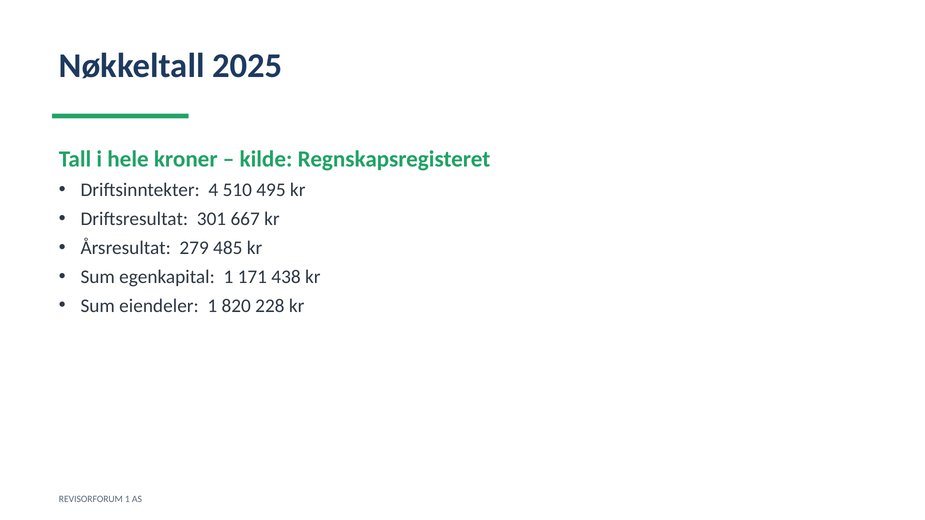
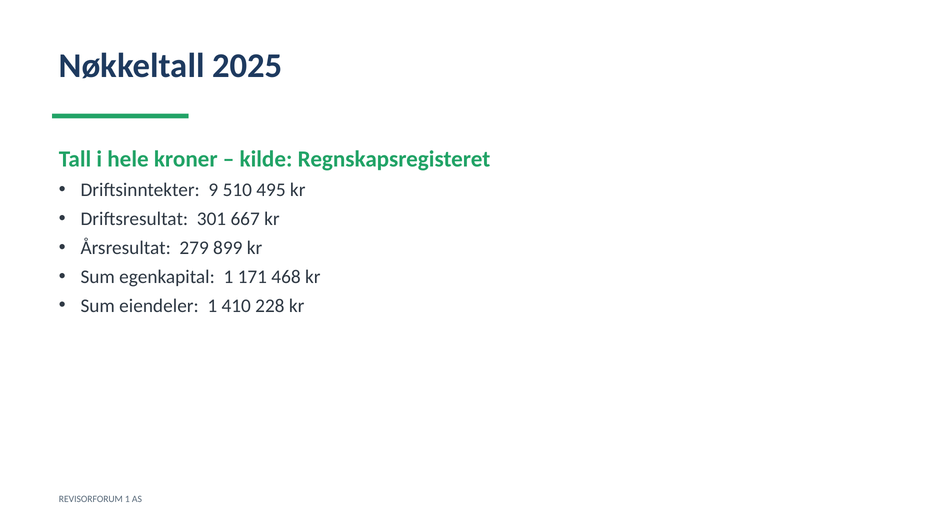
4: 4 -> 9 (213, 190)
485: 485 -> 899 (228, 248)
438: 438 -> 468 (286, 277)
820: 820 -> 410 (236, 306)
